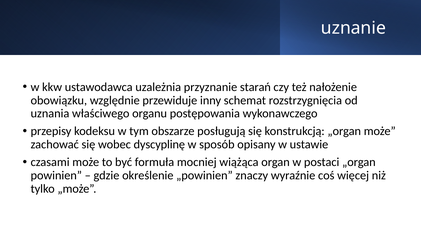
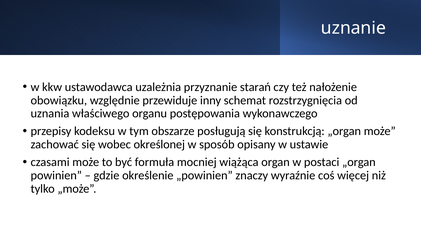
dyscyplinę: dyscyplinę -> określonej (159, 144)
